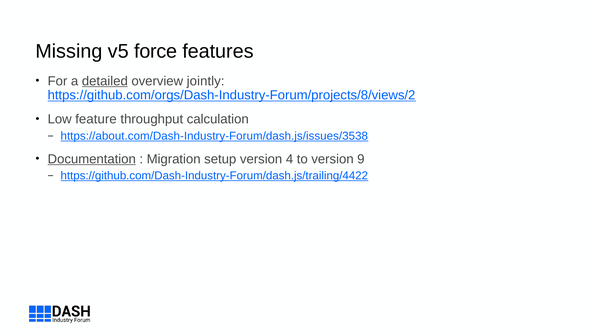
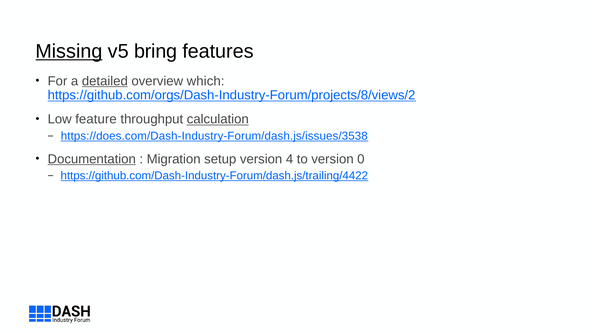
Missing underline: none -> present (69, 51)
force: force -> bring (156, 51)
jointly: jointly -> which (206, 81)
calculation underline: none -> present (218, 119)
https://about.com/Dash-Industry-Forum/dash.js/issues/3538: https://about.com/Dash-Industry-Forum/dash.js/issues/3538 -> https://does.com/Dash-Industry-Forum/dash.js/issues/3538 (214, 136)
9: 9 -> 0 (361, 159)
